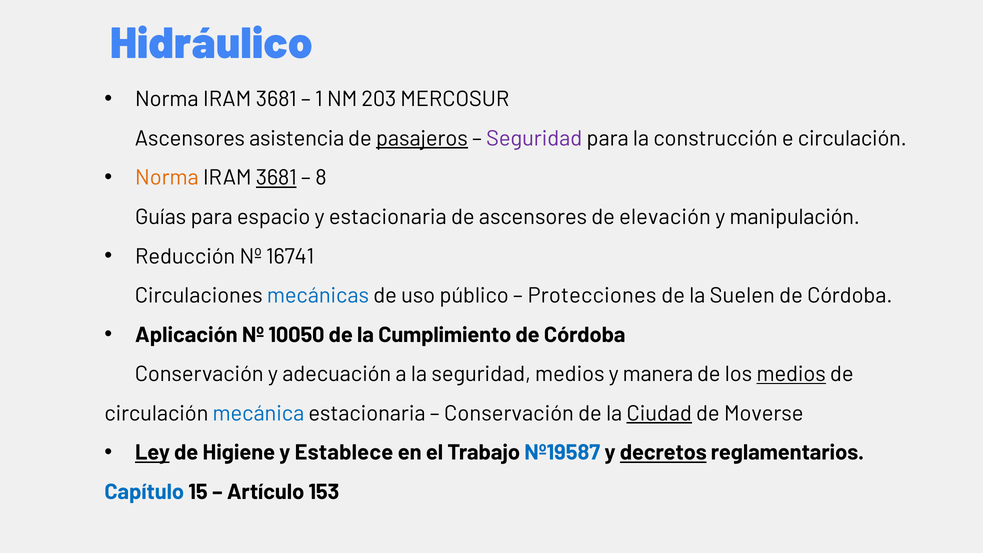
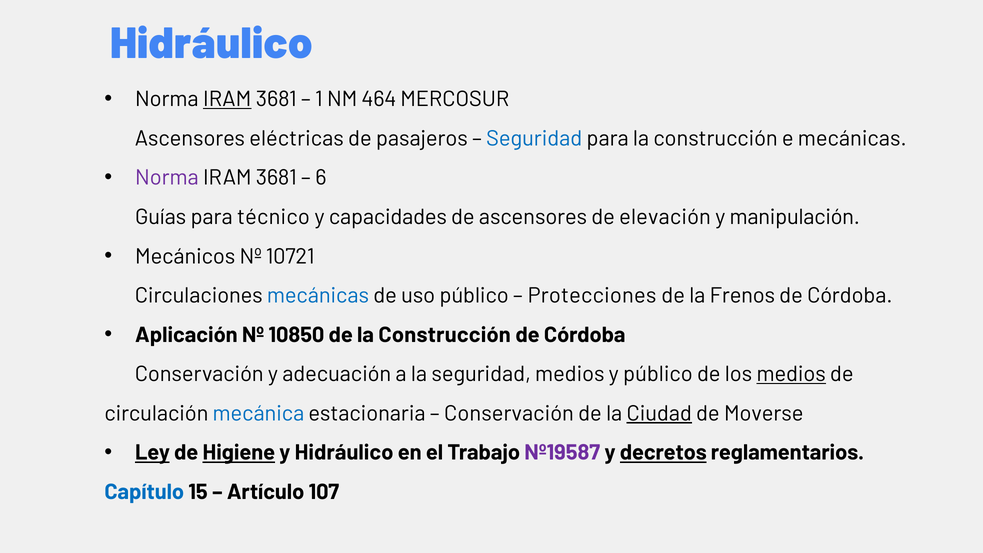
IRAM underline: none -> present (227, 99)
203: 203 -> 464 (379, 99)
asistencia: asistencia -> eléctricas (297, 138)
pasajeros underline: present -> none (422, 138)
Seguridad colour: purple -> blue (534, 138)
e circulación: circulación -> mecánicas (852, 138)
Norma colour: orange -> purple (167, 178)
3681 underline: present -> none (276, 178)
8: 8 -> 6 (321, 178)
espacio: espacio -> técnico (273, 217)
y estacionaria: estacionaria -> capacidades (388, 217)
Reducción: Reducción -> Mecánicos (185, 256)
16741: 16741 -> 10721 (290, 256)
Suelen: Suelen -> Frenos (742, 296)
10050: 10050 -> 10850 (296, 335)
de la Cumplimiento: Cumplimiento -> Construcción (445, 335)
y manera: manera -> público (658, 374)
Higiene underline: none -> present (239, 453)
y Establece: Establece -> Hidráulico (344, 453)
Nº19587 colour: blue -> purple (562, 453)
153: 153 -> 107 (324, 492)
